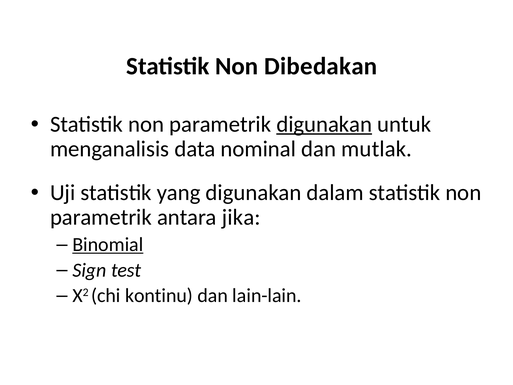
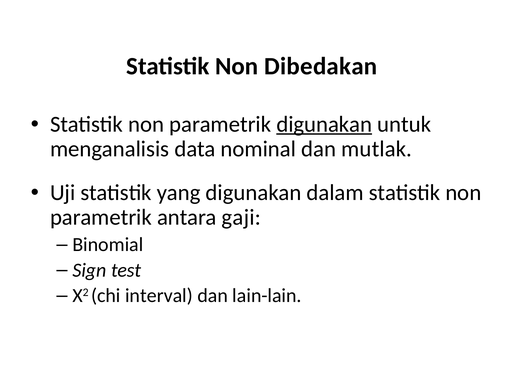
jika: jika -> gaji (241, 217)
Binomial underline: present -> none (108, 244)
kontinu: kontinu -> interval (159, 295)
